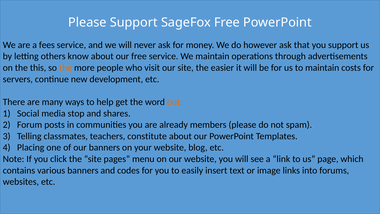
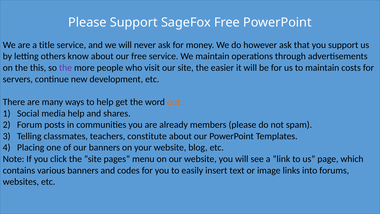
fees: fees -> title (47, 45)
the colour: orange -> purple (66, 68)
media stop: stop -> help (76, 113)
